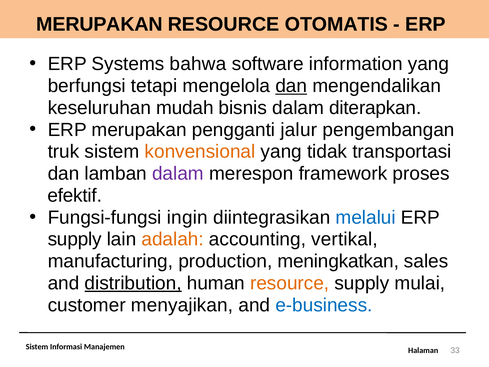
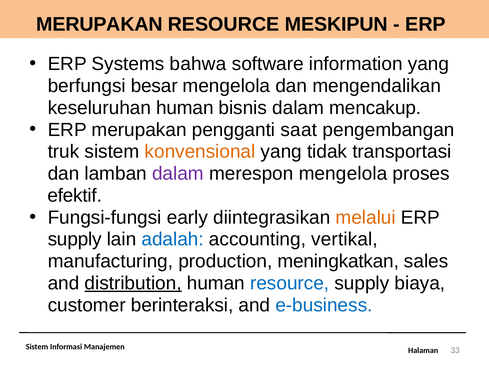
OTOMATIS: OTOMATIS -> MESKIPUN (336, 24)
tetapi: tetapi -> besar (154, 86)
dan underline: present -> none (291, 86)
keseluruhan mudah: mudah -> human (185, 108)
diterapkan: diterapkan -> mencakup (375, 108)
jalur: jalur -> saat (299, 130)
merespon framework: framework -> mengelola (343, 173)
ingin: ingin -> early (187, 217)
melalui colour: blue -> orange (366, 217)
adalah colour: orange -> blue (173, 239)
resource colour: orange -> blue (290, 283)
mulai: mulai -> biaya (420, 283)
menyajikan: menyajikan -> berinteraksi (182, 305)
